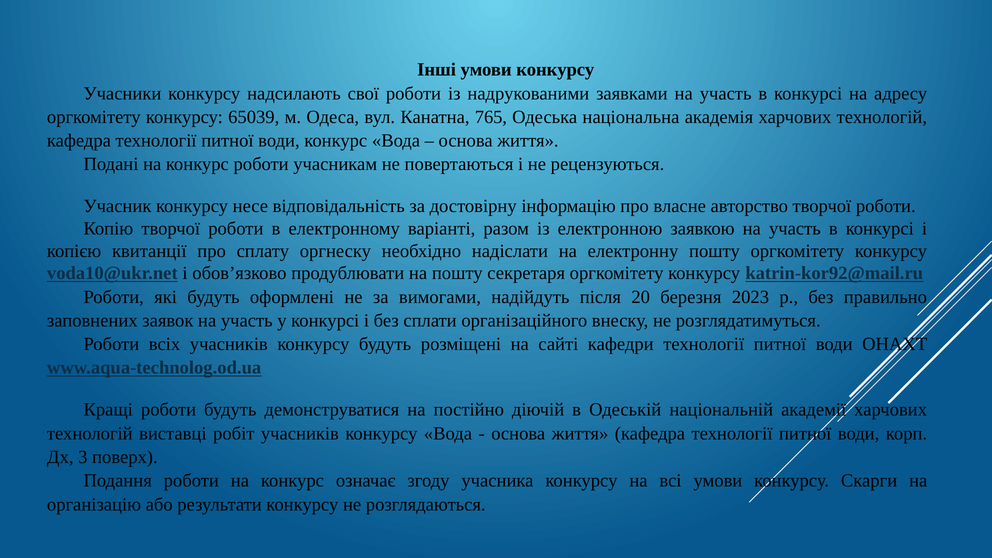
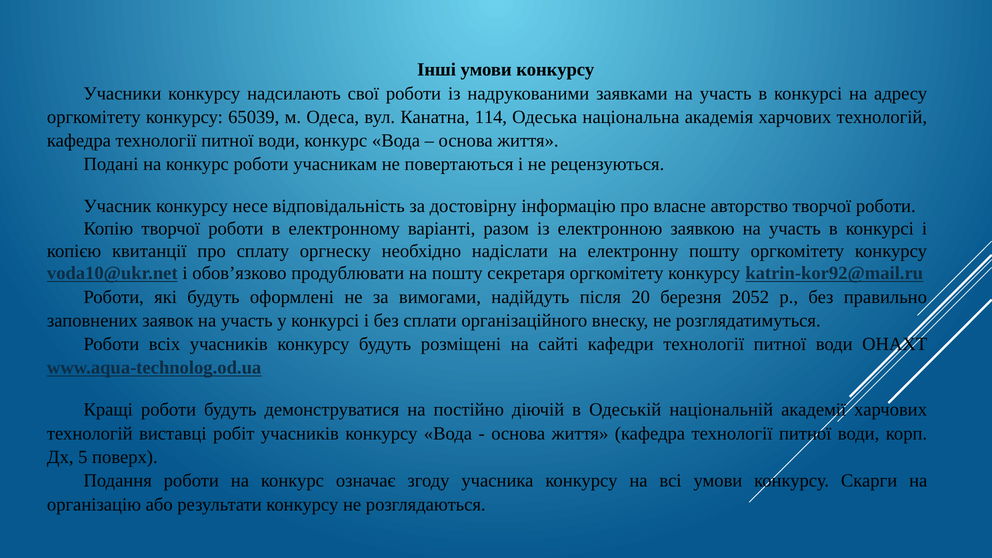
765: 765 -> 114 (491, 117)
2023: 2023 -> 2052 (751, 297)
3: 3 -> 5 (83, 457)
